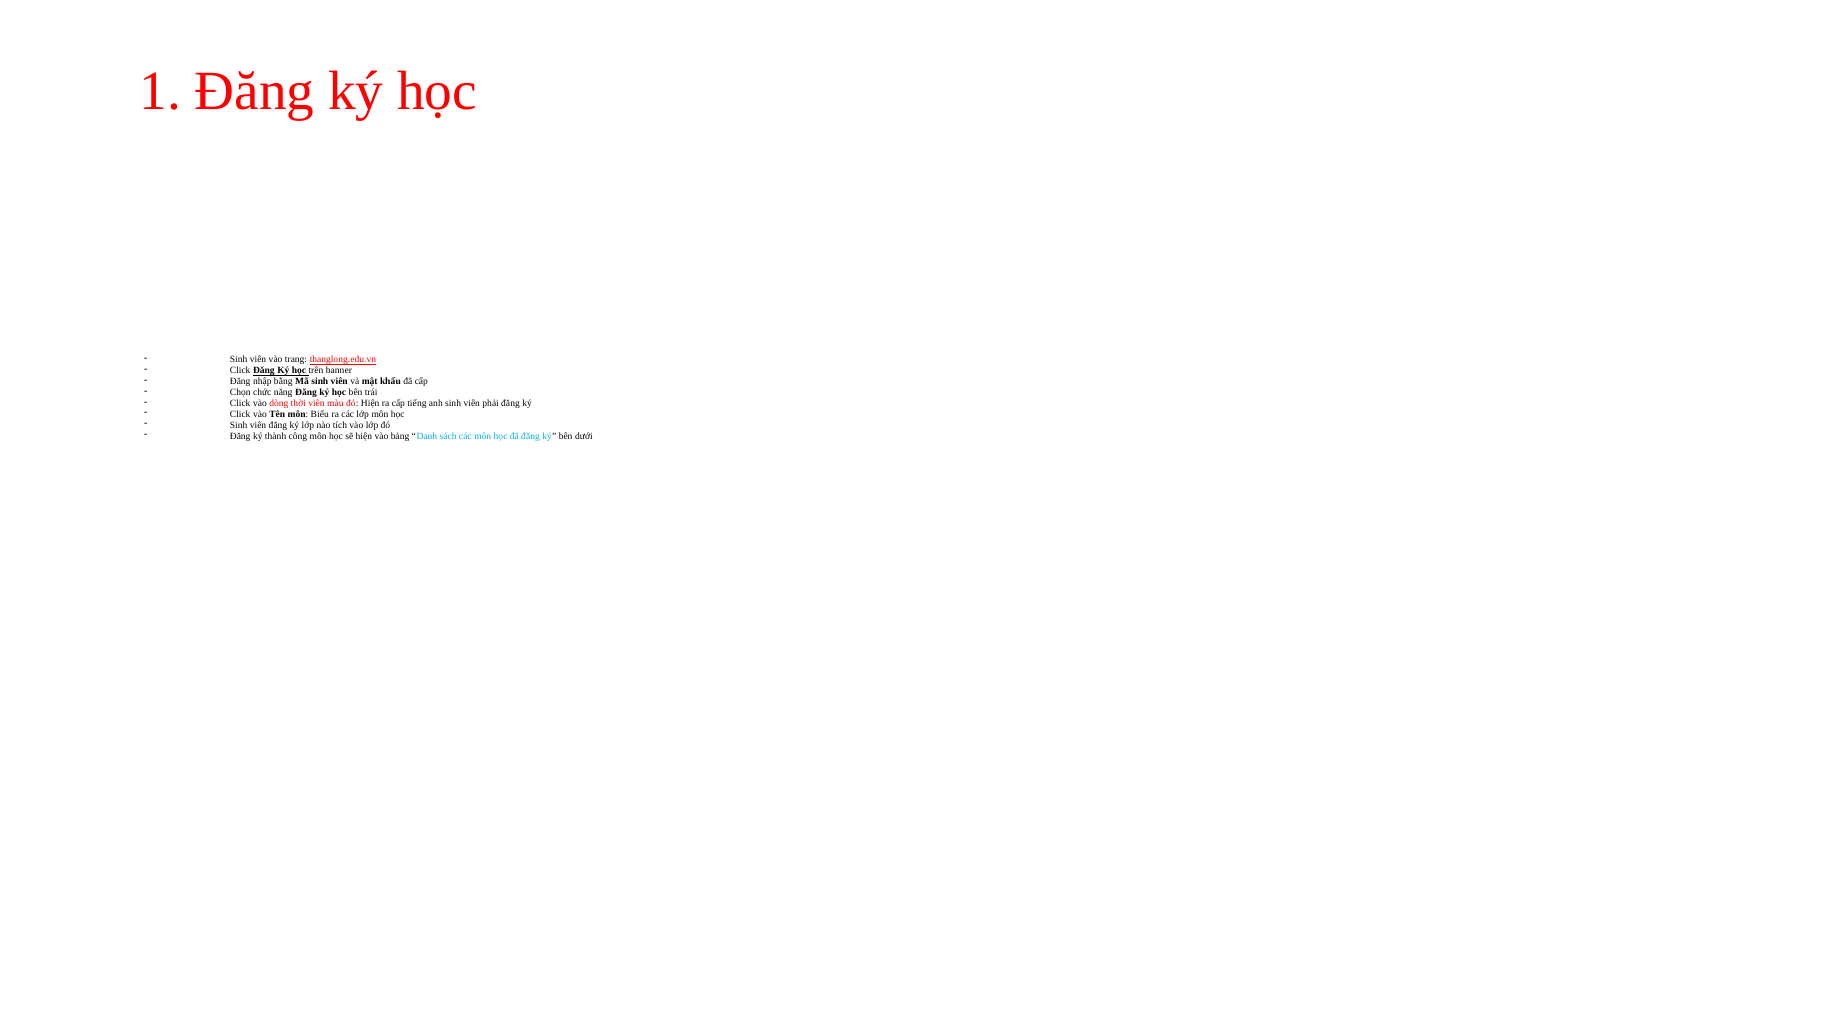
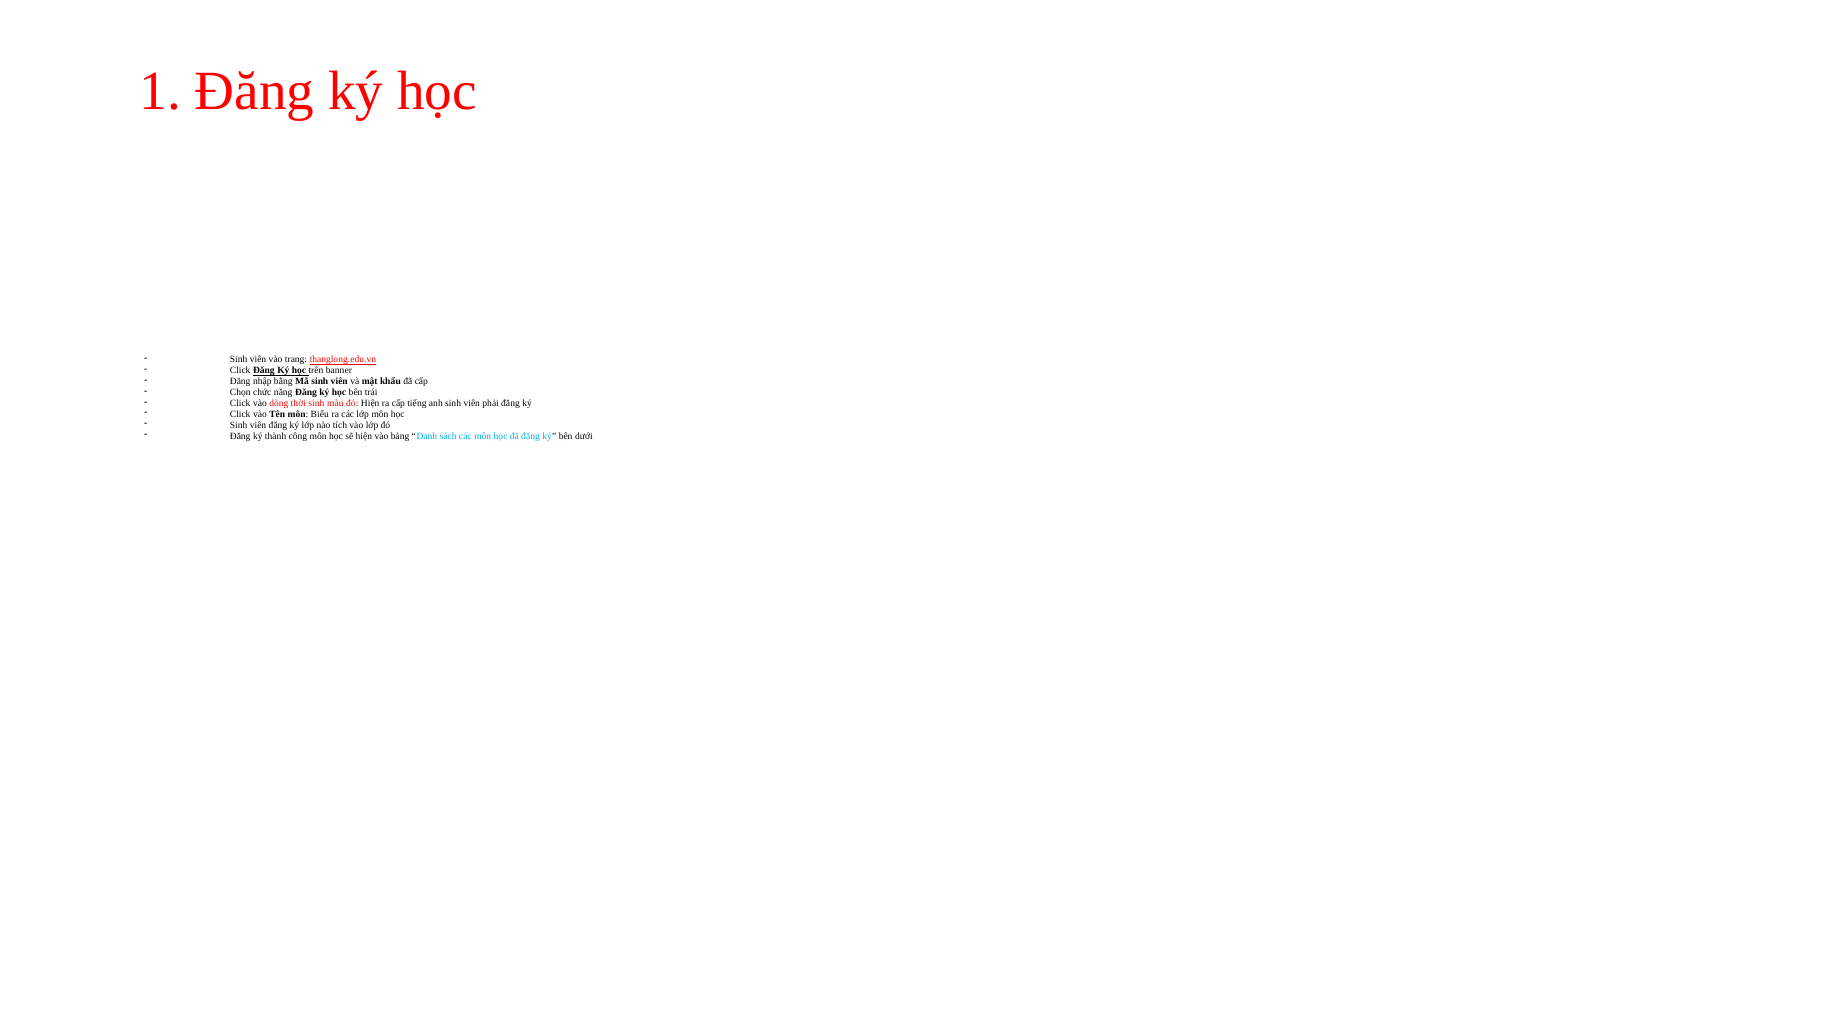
thời viên: viên -> sinh (316, 403)
